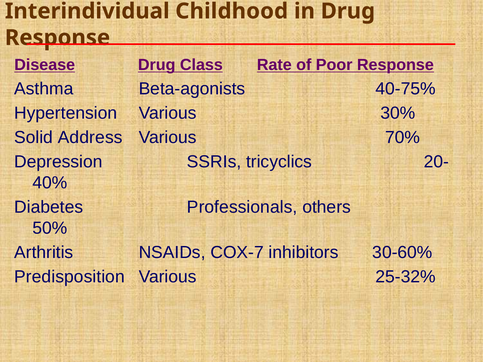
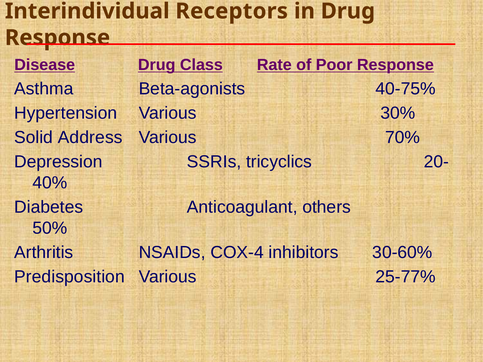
Childhood: Childhood -> Receptors (232, 11)
Professionals: Professionals -> Anticoagulant (242, 207)
COX-7: COX-7 -> COX-4 (237, 253)
25-32%: 25-32% -> 25-77% (406, 277)
